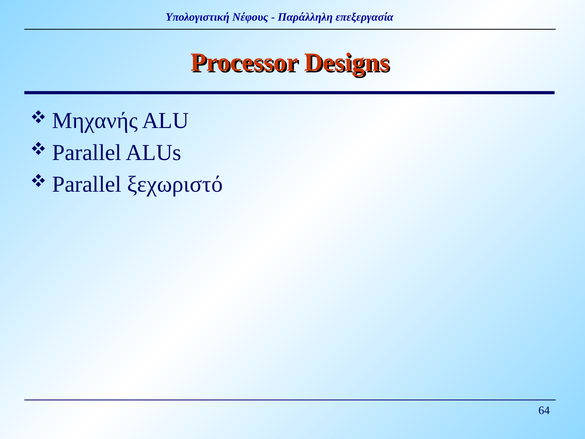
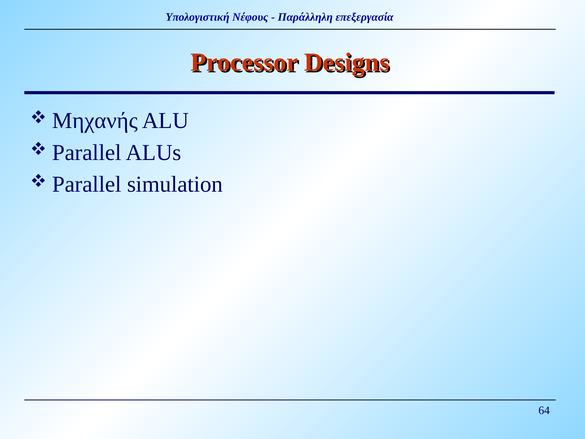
ξεχωριστό: ξεχωριστό -> simulation (175, 184)
